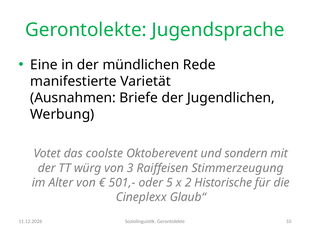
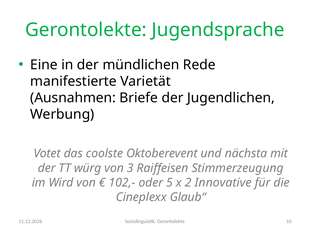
sondern: sondern -> nächsta (246, 154)
Alter: Alter -> Wird (61, 183)
501,-: 501,- -> 102,- (122, 183)
Historische: Historische -> Innovative (223, 183)
